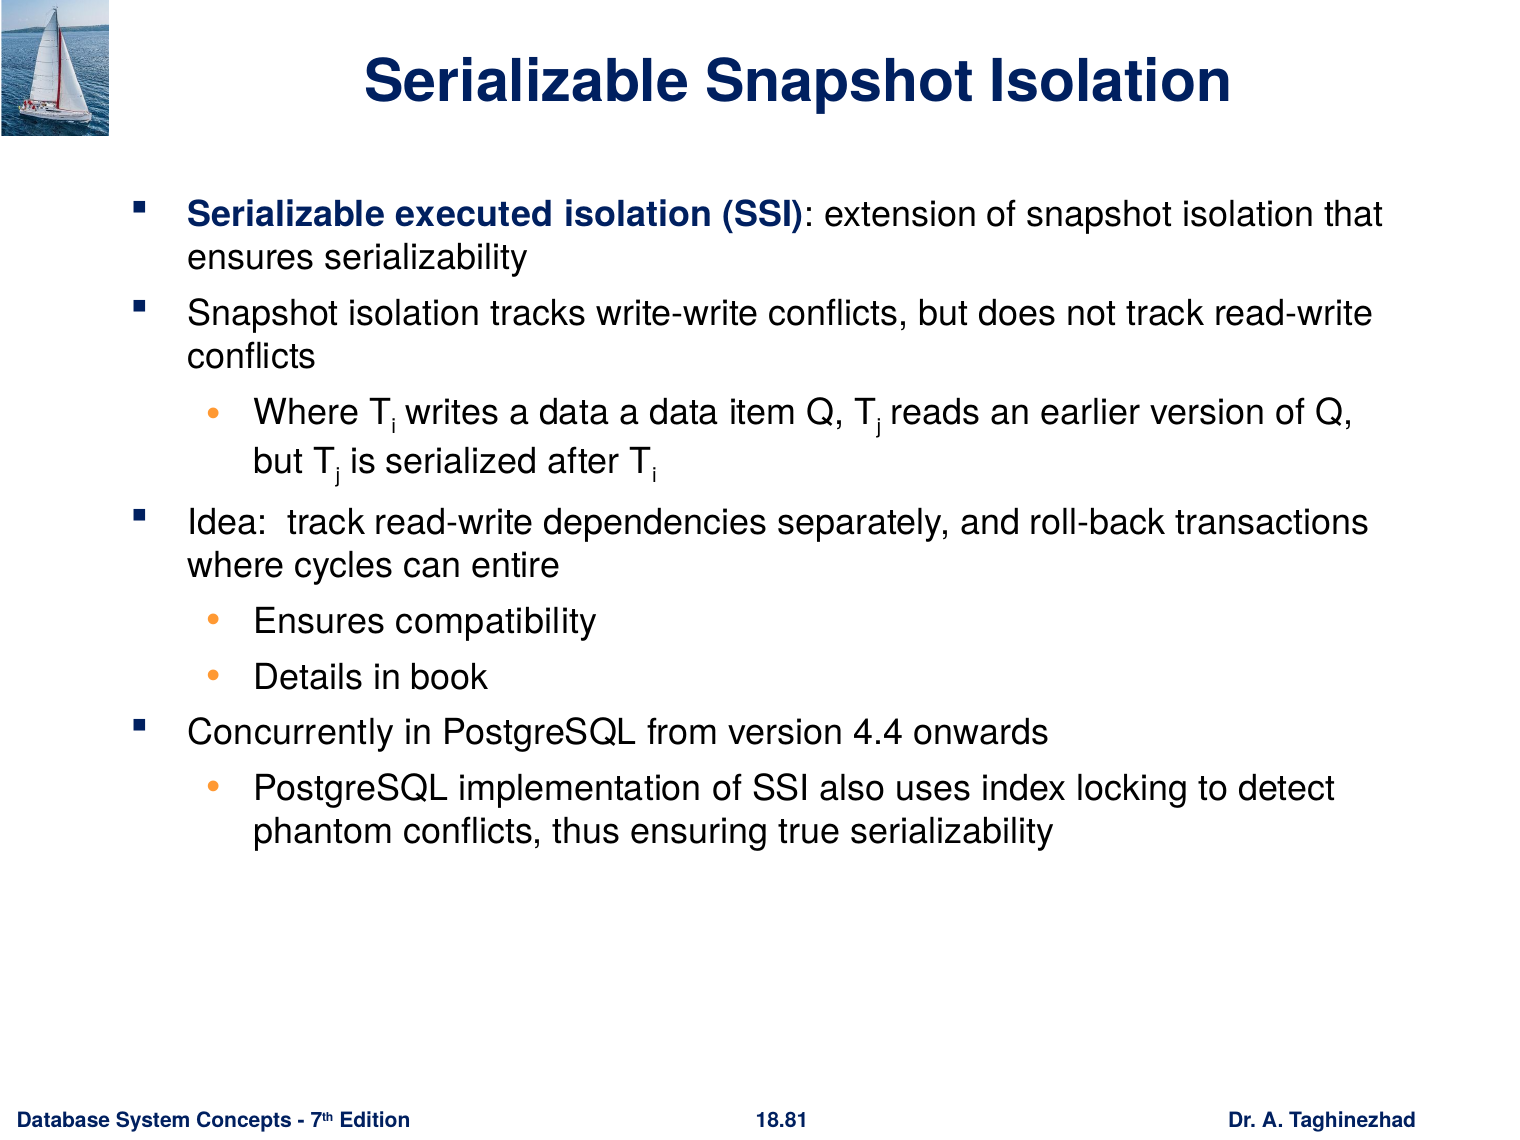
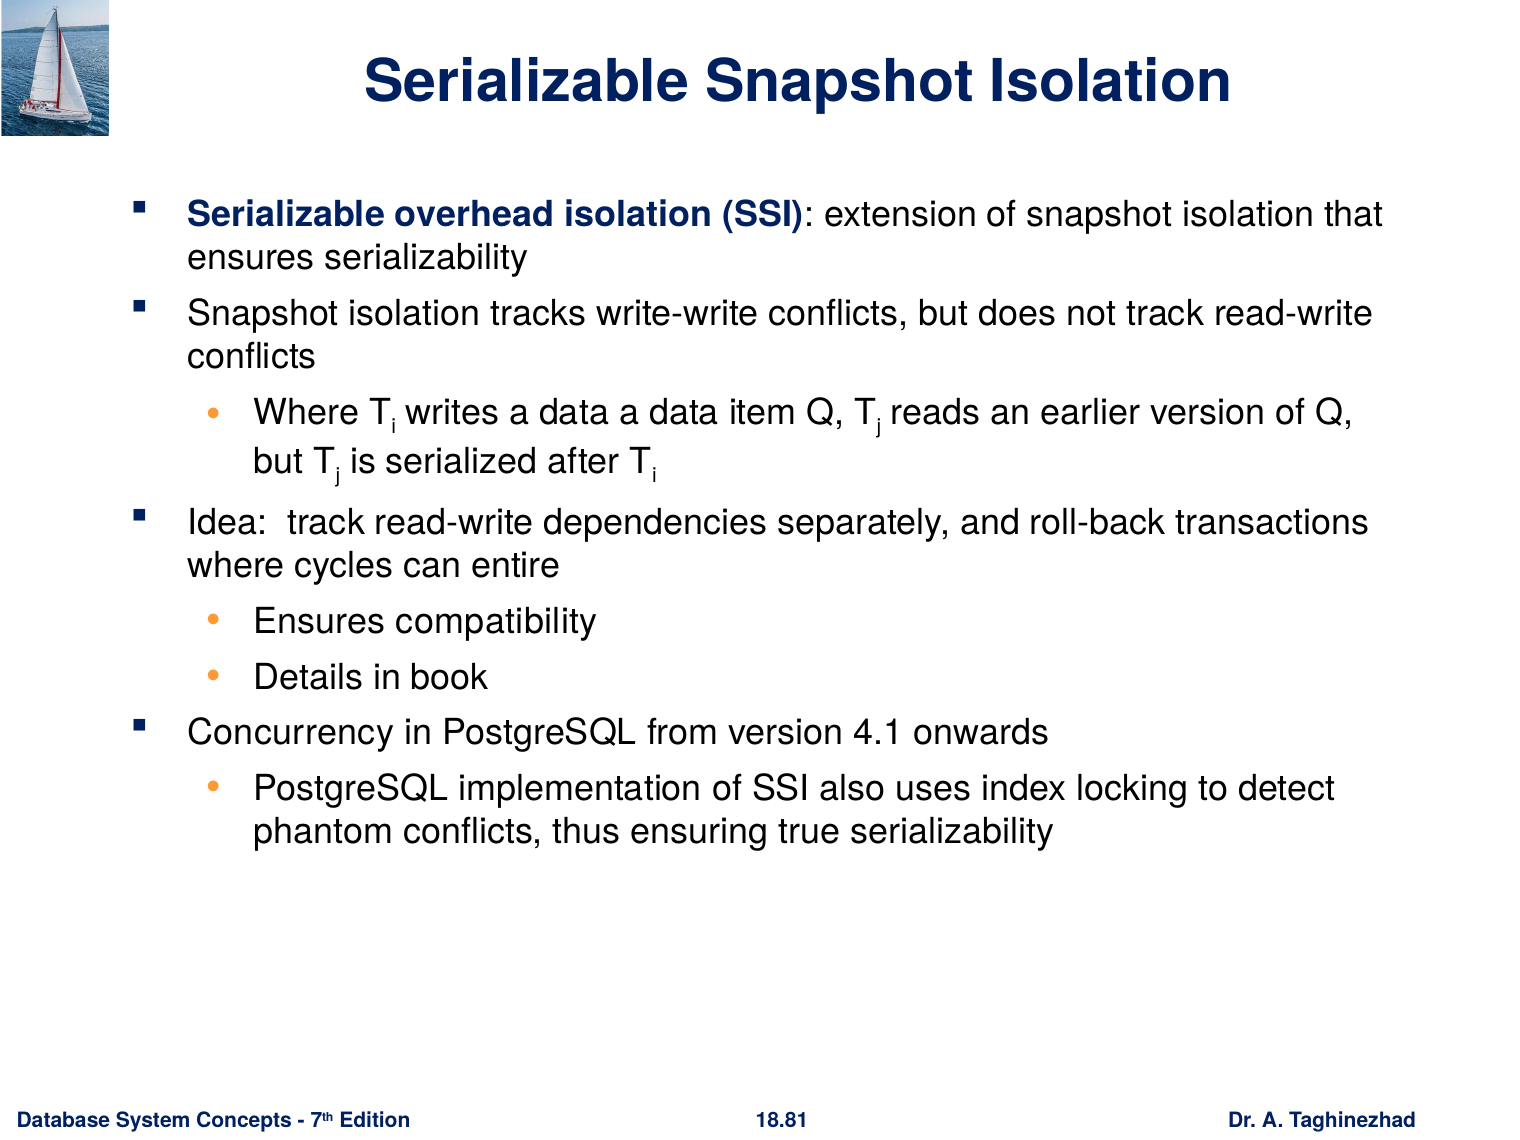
executed: executed -> overhead (475, 215)
Concurrently: Concurrently -> Concurrency (291, 733)
4.4: 4.4 -> 4.1 (879, 733)
